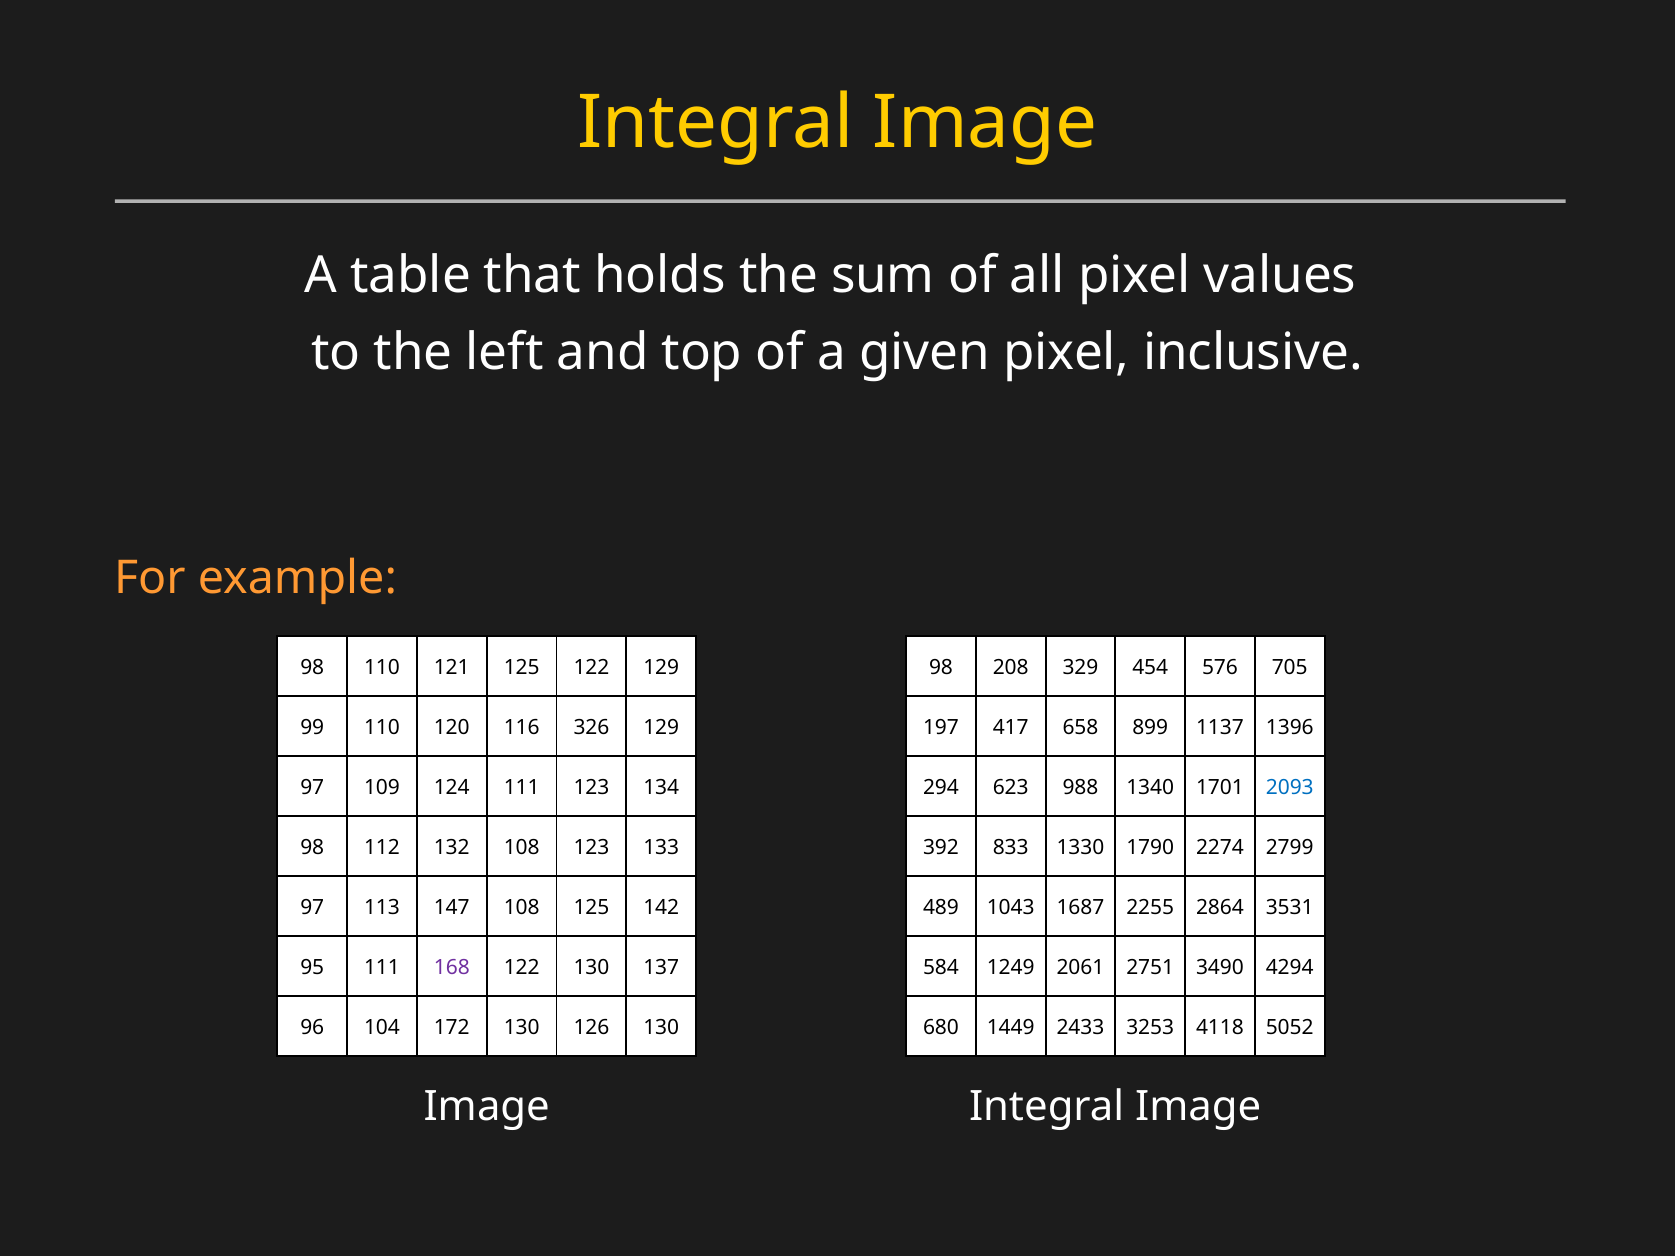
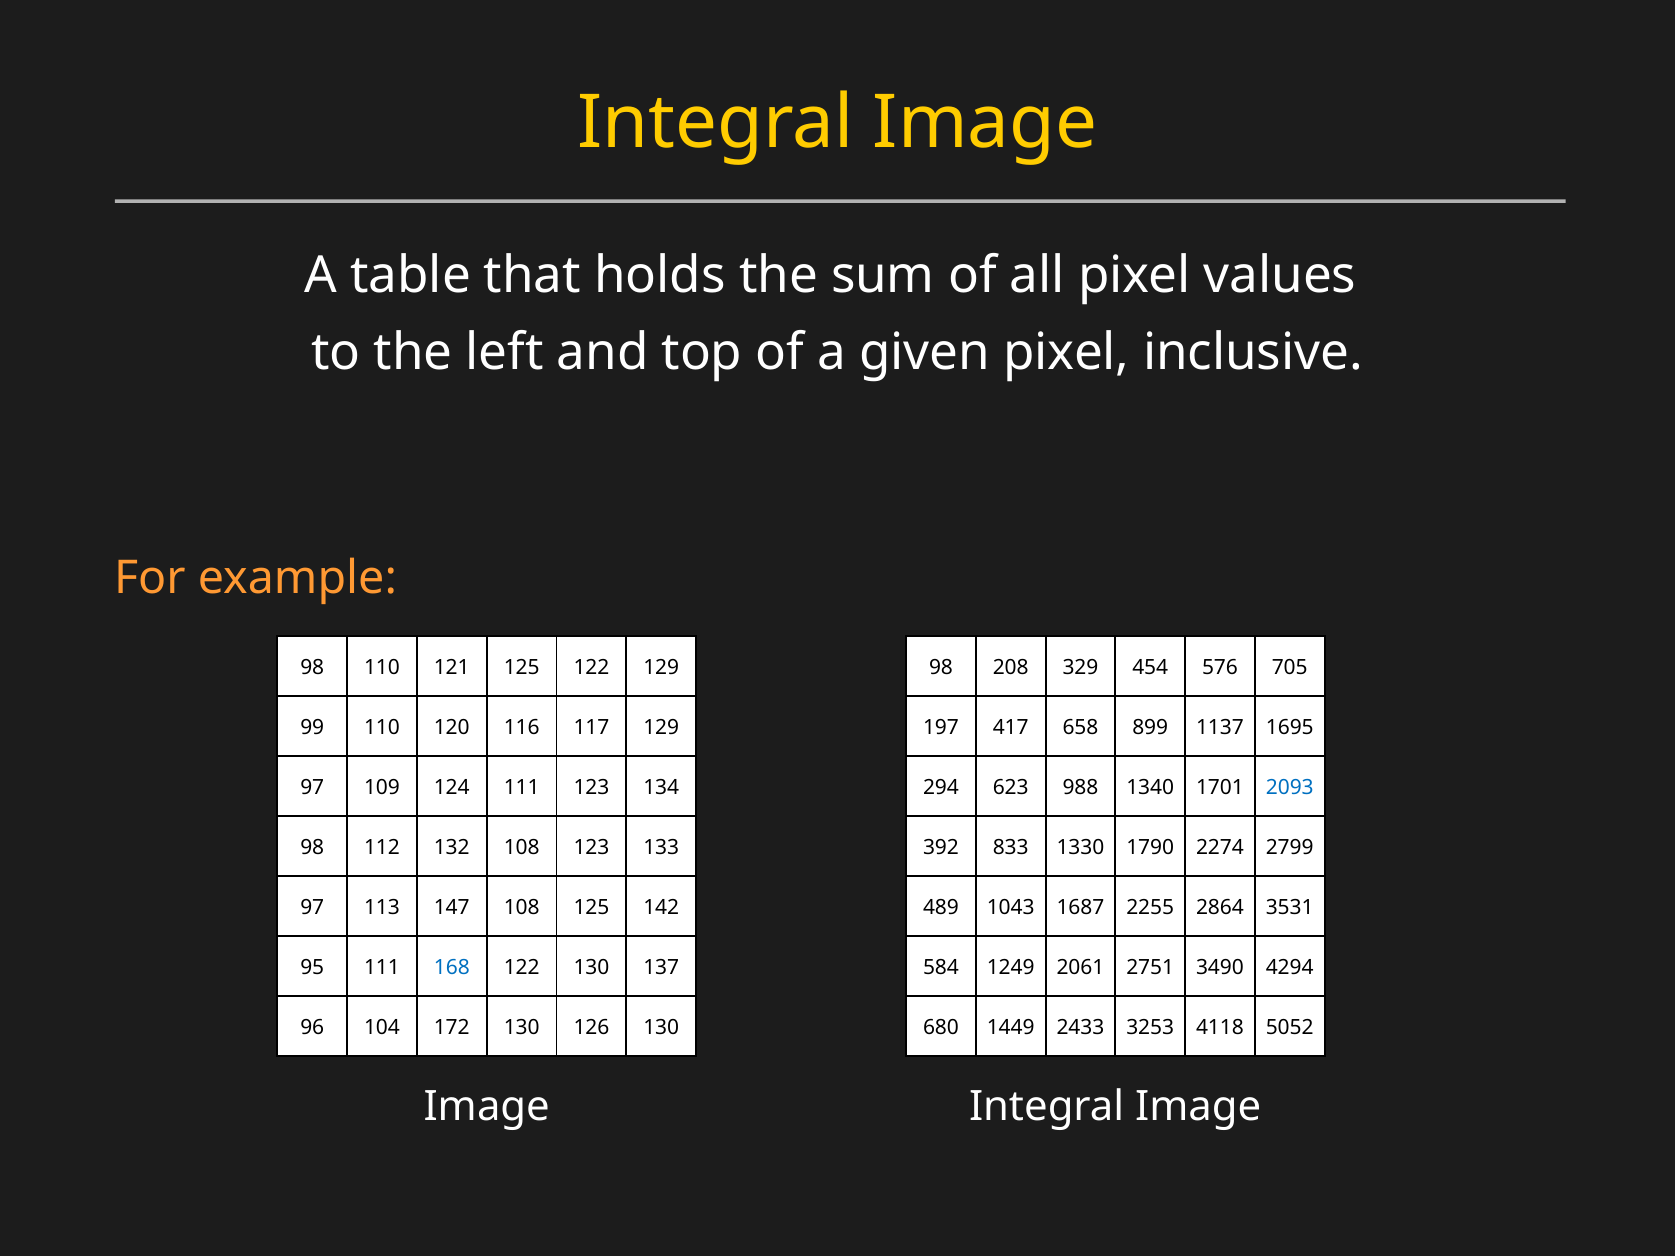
326: 326 -> 117 (591, 728)
1396: 1396 -> 1695 (1290, 728)
168 colour: purple -> blue (452, 968)
